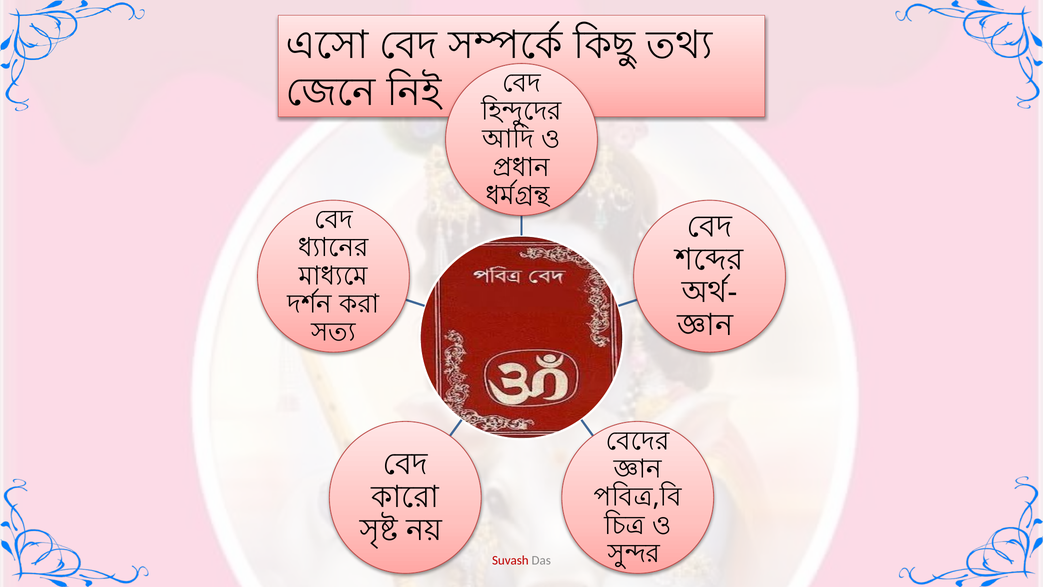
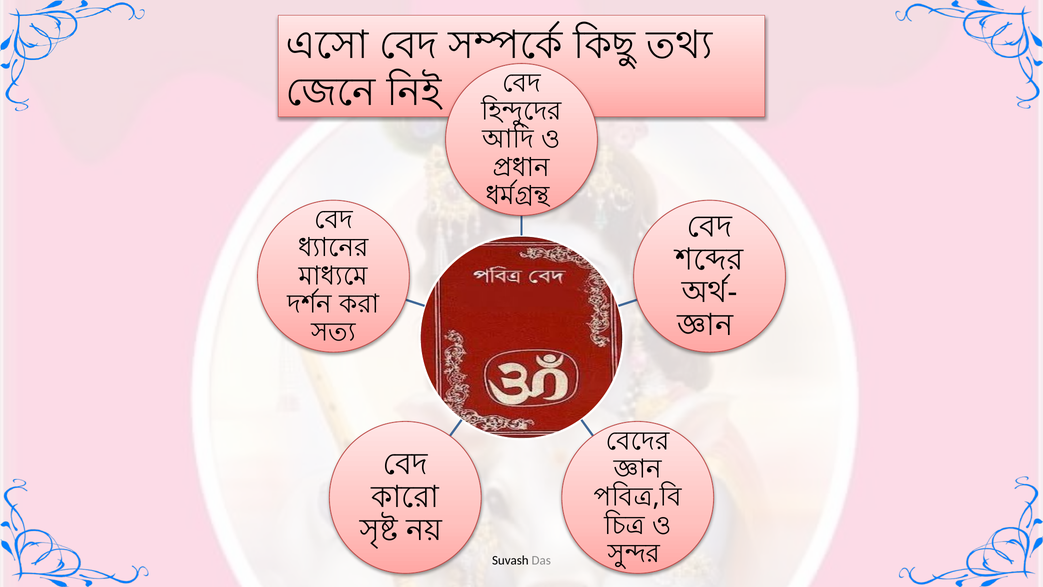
Suvash colour: red -> black (510, 560)
